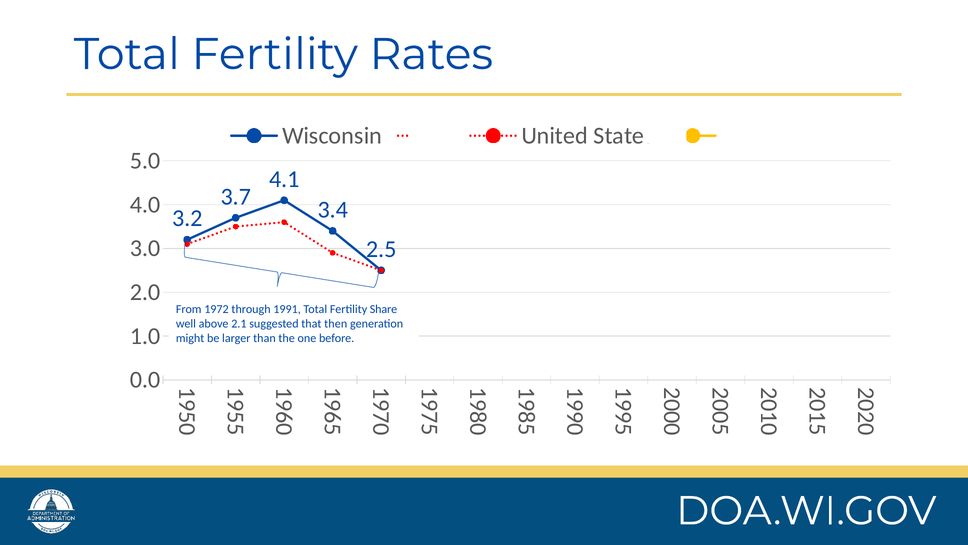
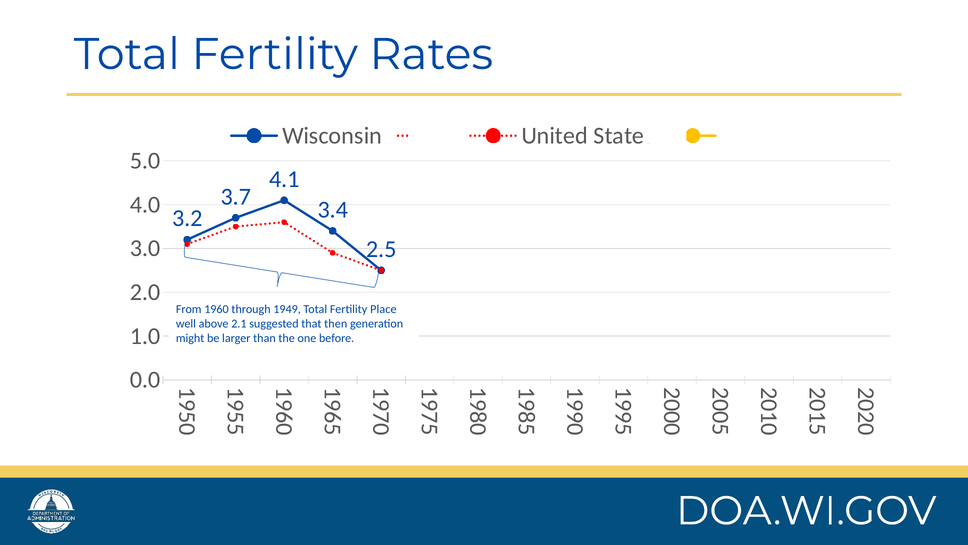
1972: 1972 -> 1960 (216, 309)
1991: 1991 -> 1949 (287, 309)
Share: Share -> Place (383, 309)
